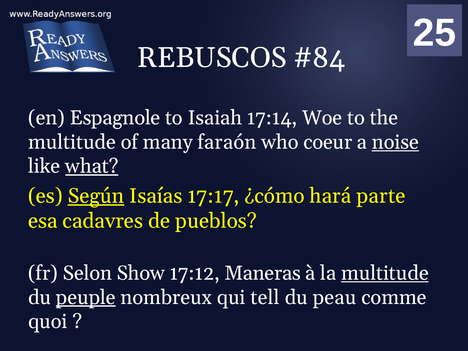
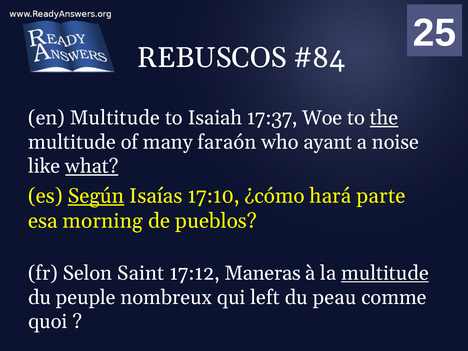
en Espagnole: Espagnole -> Multitude (115, 118)
17:14: 17:14 -> 17:37 (272, 118)
the underline: none -> present (384, 118)
coeur: coeur -> ayant (328, 142)
noise underline: present -> none (395, 142)
17:17: 17:17 -> 17:10 (214, 196)
cadavres: cadavres -> morning (103, 221)
Show: Show -> Saint (141, 273)
peuple underline: present -> none (86, 297)
tell: tell -> left (265, 297)
